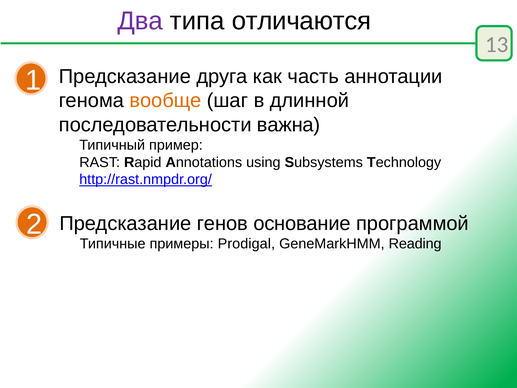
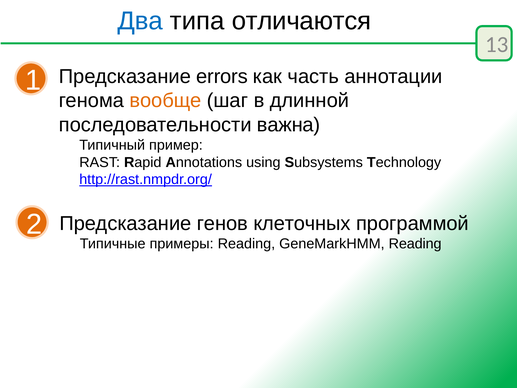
Два colour: purple -> blue (140, 21)
друга: друга -> errors (222, 76)
основание: основание -> клеточных (302, 223)
примеры Prodigal: Prodigal -> Reading (246, 244)
